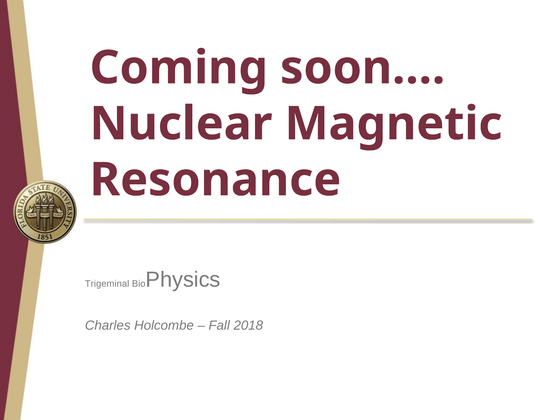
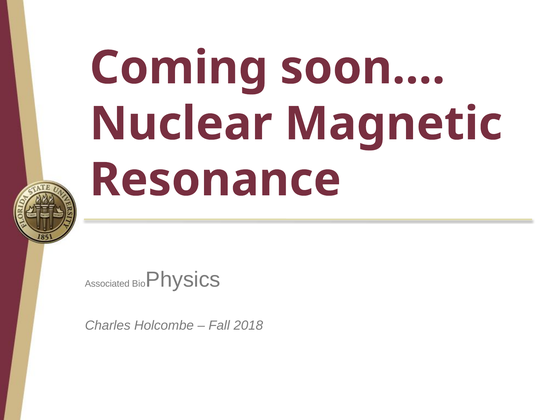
Trigeminal: Trigeminal -> Associated (107, 284)
